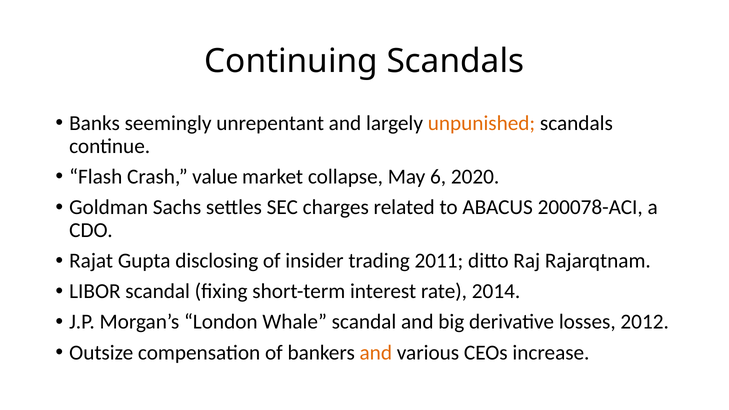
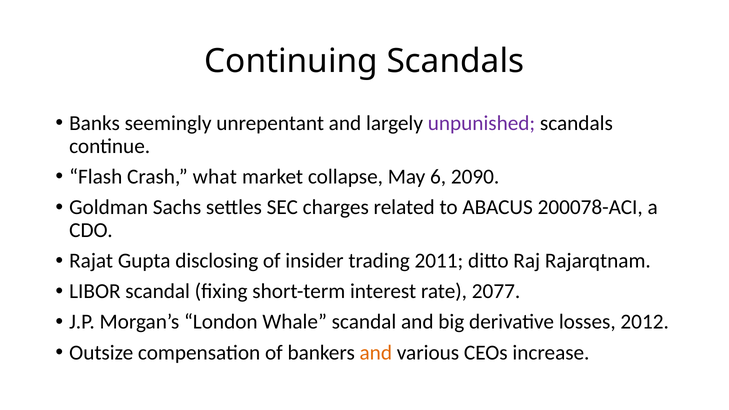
unpunished colour: orange -> purple (481, 123)
value: value -> what (215, 177)
2020: 2020 -> 2090 (475, 177)
2014: 2014 -> 2077 (496, 291)
